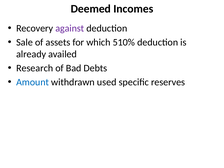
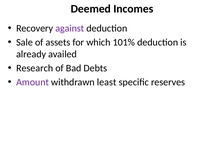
510%: 510% -> 101% (124, 42)
Amount colour: blue -> purple (33, 82)
used: used -> least (107, 82)
